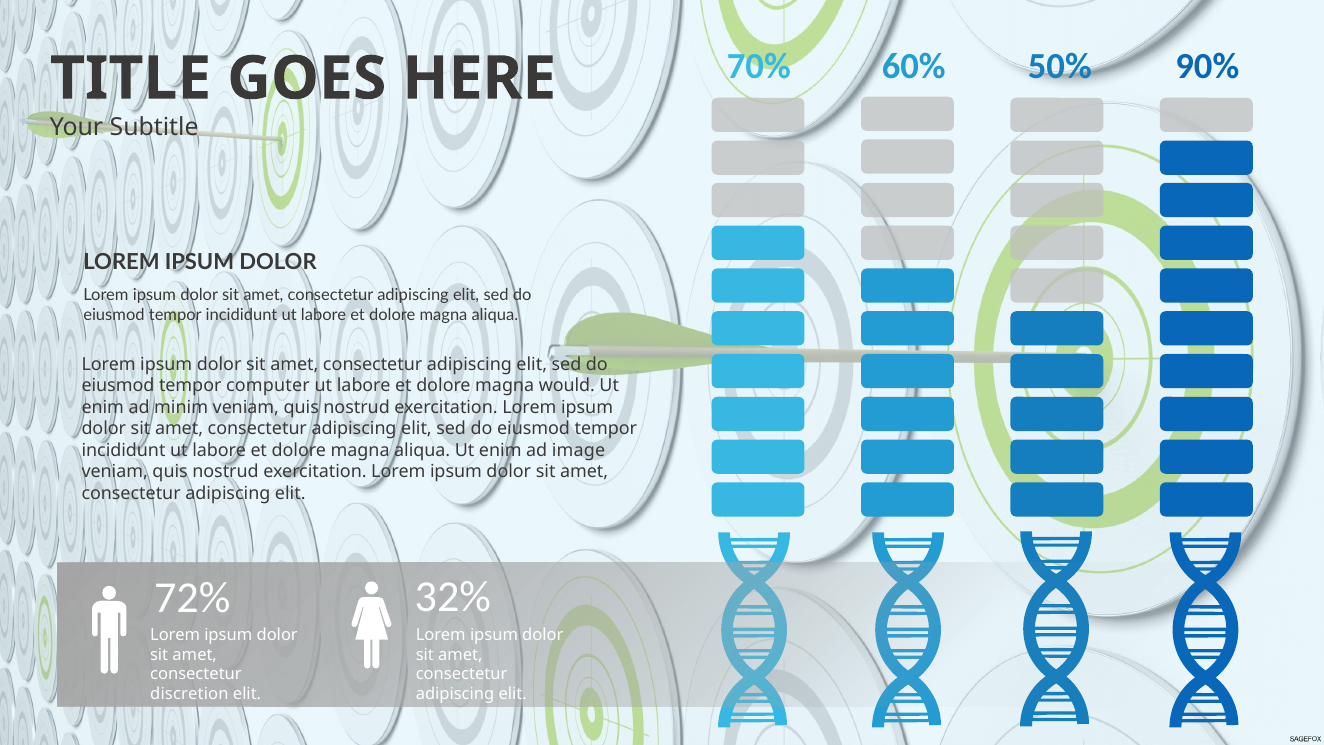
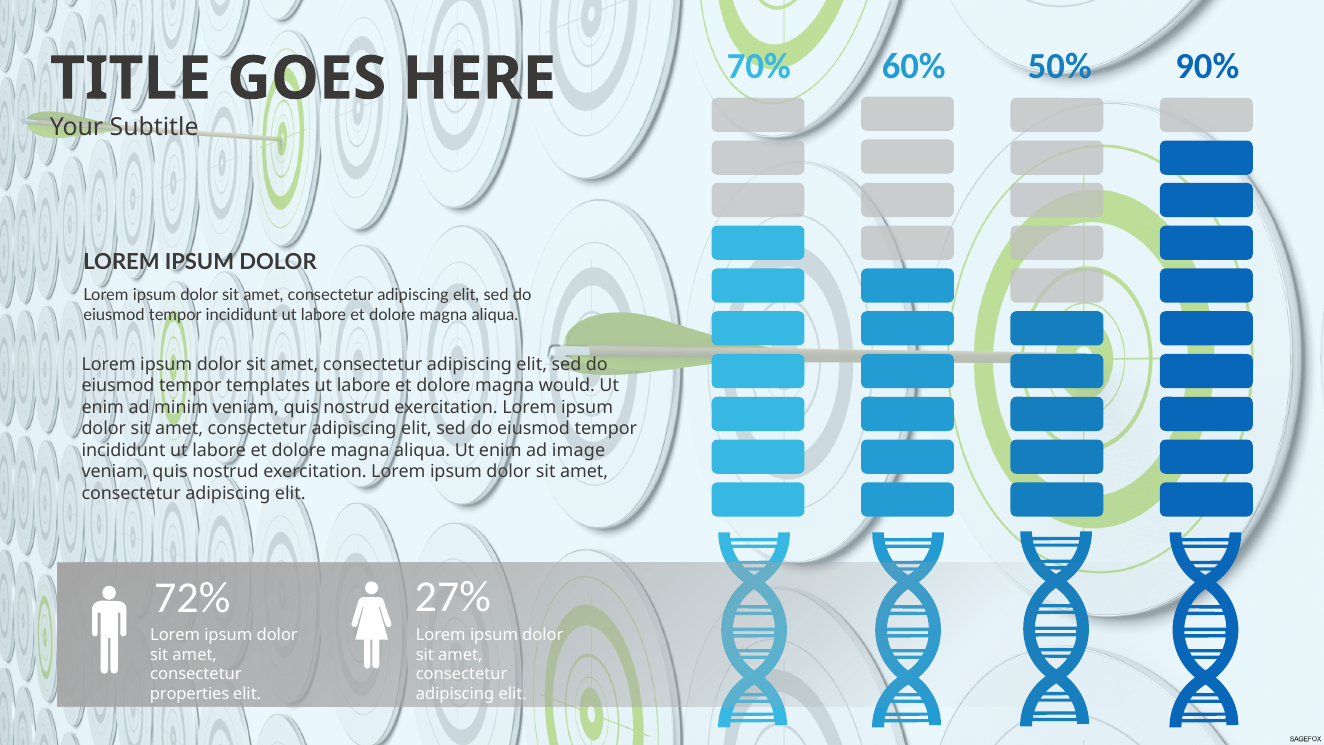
computer: computer -> templates (268, 386)
32%: 32% -> 27% (453, 597)
discretion: discretion -> properties (190, 694)
